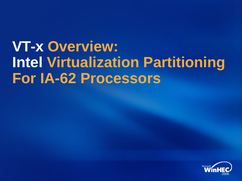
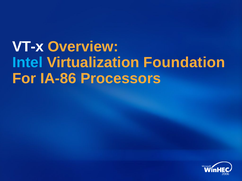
Intel colour: white -> light blue (28, 63)
Partitioning: Partitioning -> Foundation (184, 63)
IA-62: IA-62 -> IA-86 (58, 79)
